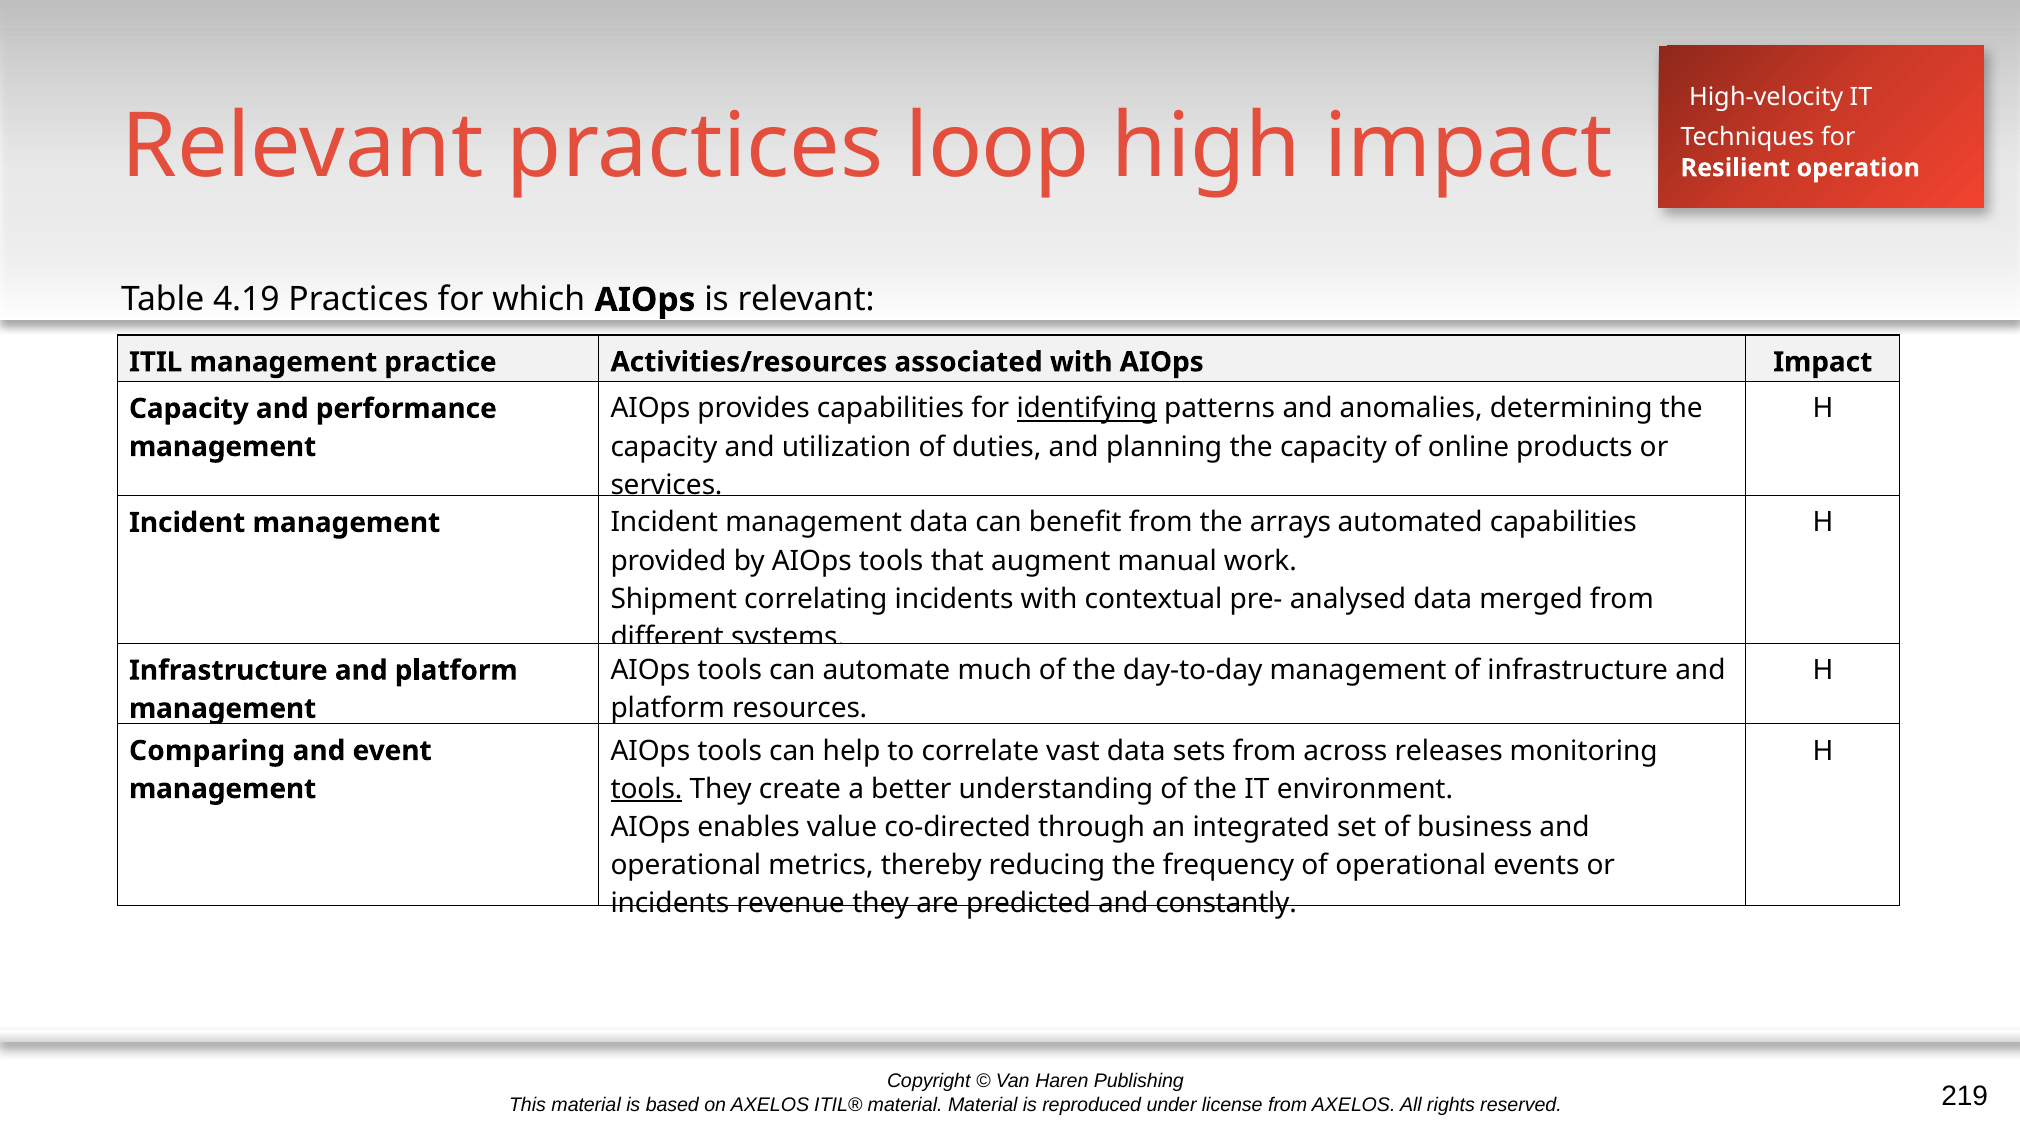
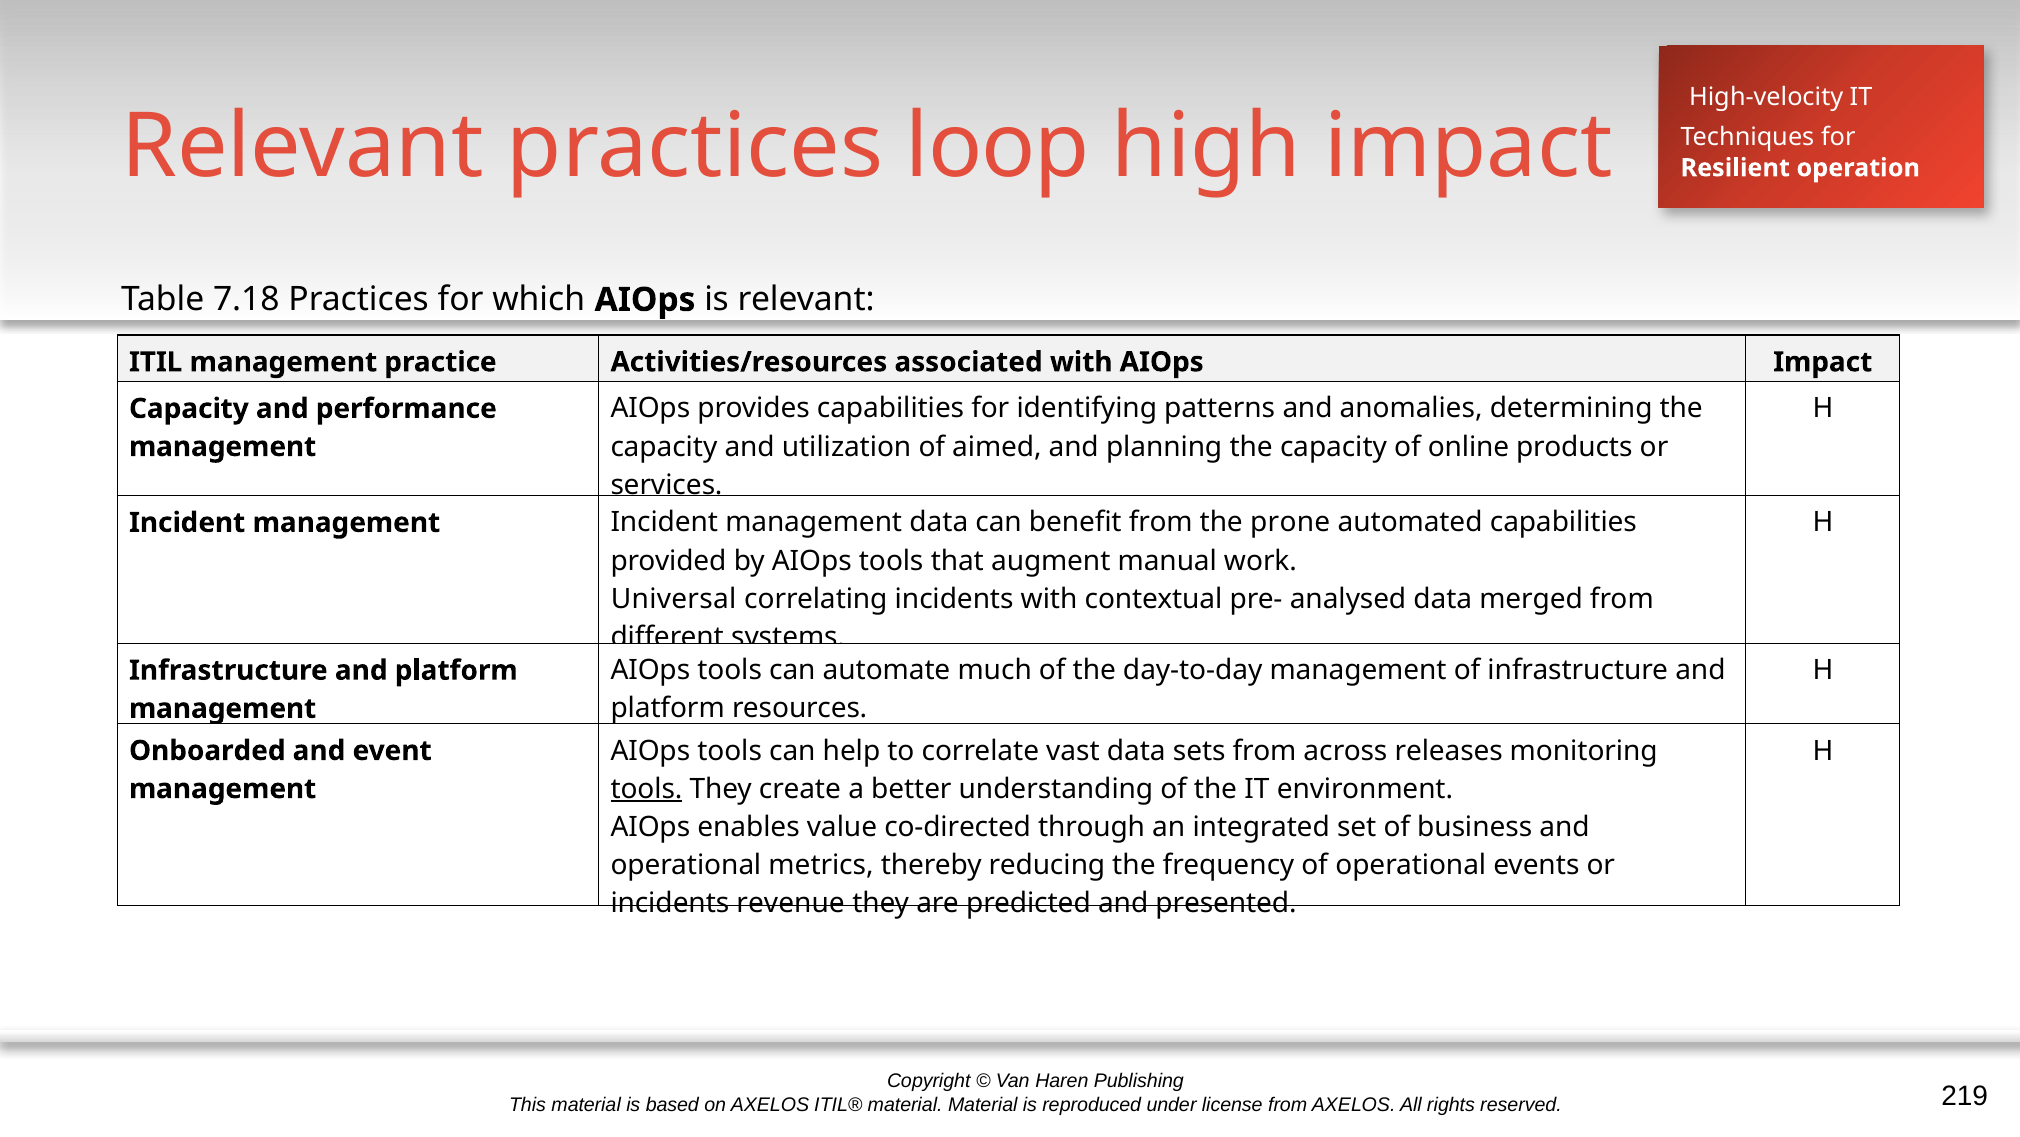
4.19: 4.19 -> 7.18 (246, 300)
identifying underline: present -> none (1087, 408)
duties: duties -> aimed (997, 447)
arrays: arrays -> prone (1290, 522)
Shipment: Shipment -> Universal (674, 599)
Comparing: Comparing -> Onboarded (207, 750)
constantly: constantly -> presented (1226, 903)
